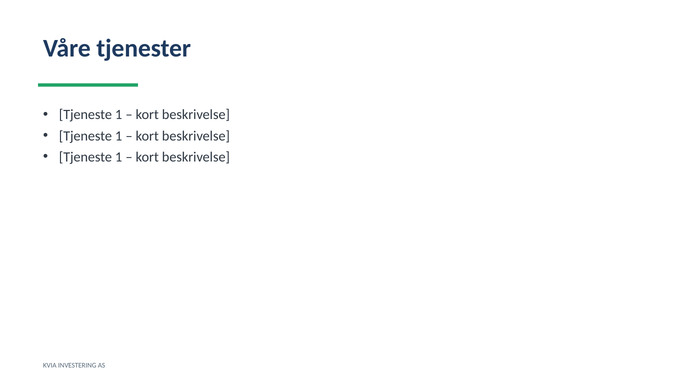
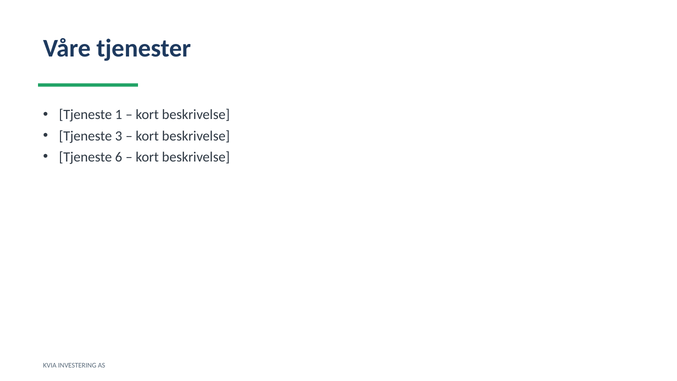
1: 1 -> 3 (119, 136)
1: 1 -> 6 (119, 157)
